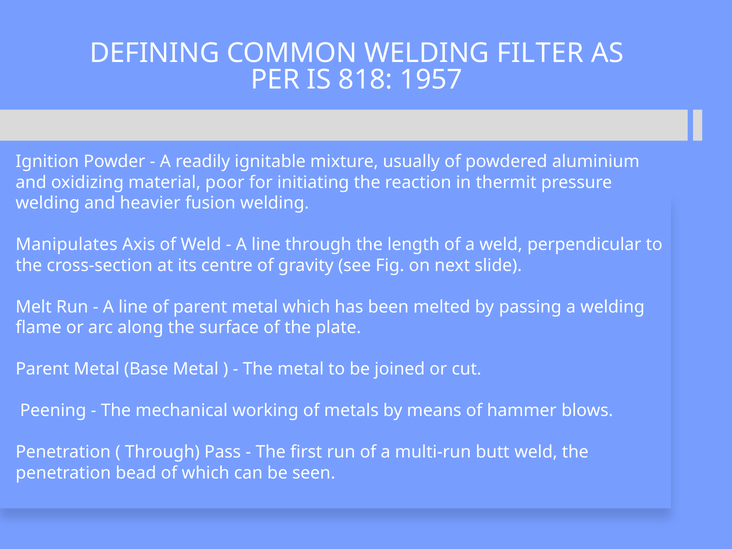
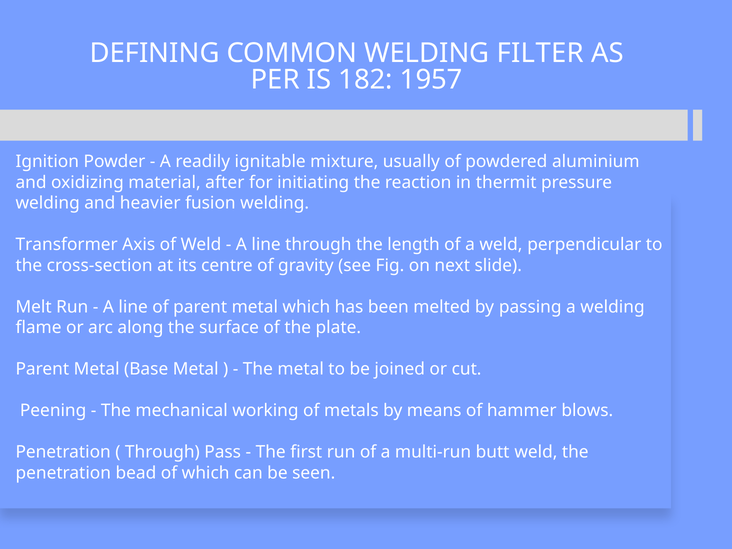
818: 818 -> 182 (366, 80)
poor: poor -> after (225, 182)
Manipulates: Manipulates -> Transformer (67, 245)
